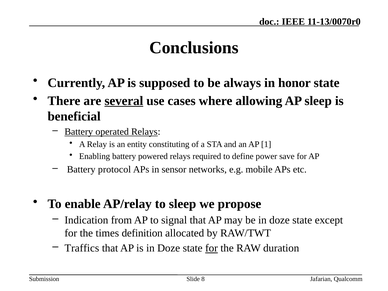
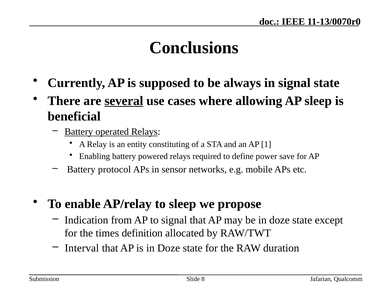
in honor: honor -> signal (294, 83)
Traffics: Traffics -> Interval (82, 248)
for underline: present -> none (212, 248)
